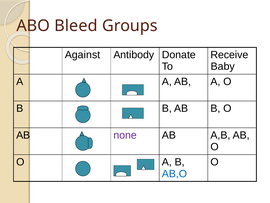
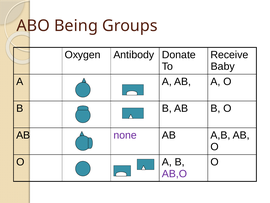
Bleed: Bleed -> Being (76, 26)
Against: Against -> Oxygen (83, 55)
AB,O colour: blue -> purple (174, 173)
